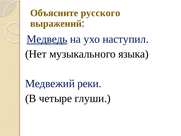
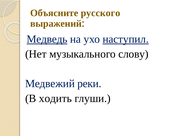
наступил underline: none -> present (126, 39)
языка: языка -> слову (133, 54)
четыре: четыре -> ходить (55, 98)
